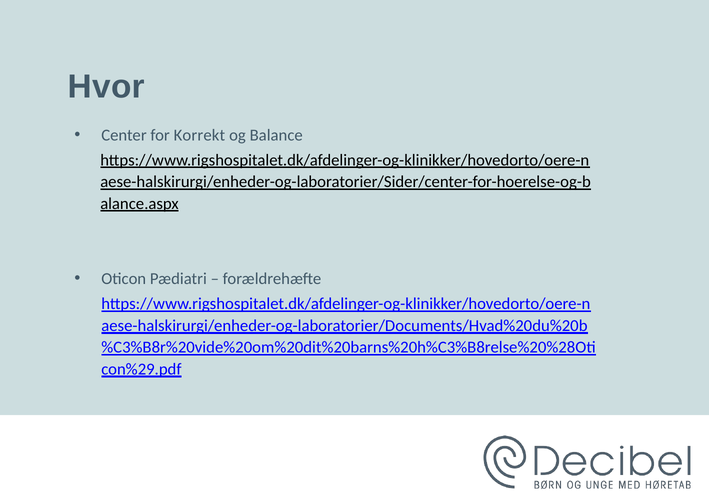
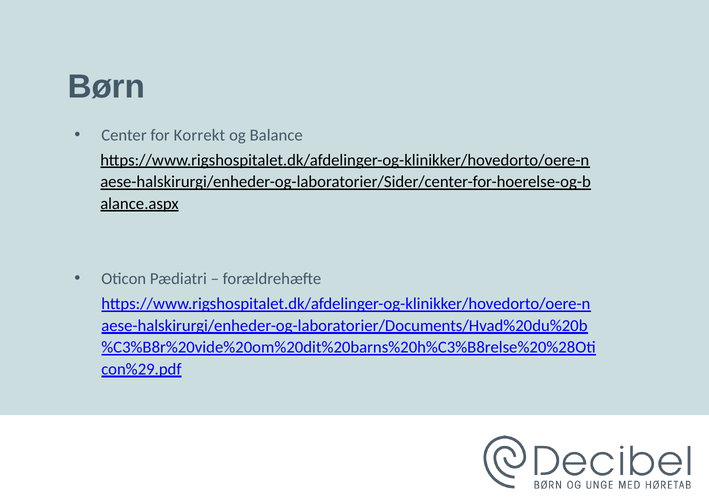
Hvor: Hvor -> Børn (106, 87)
